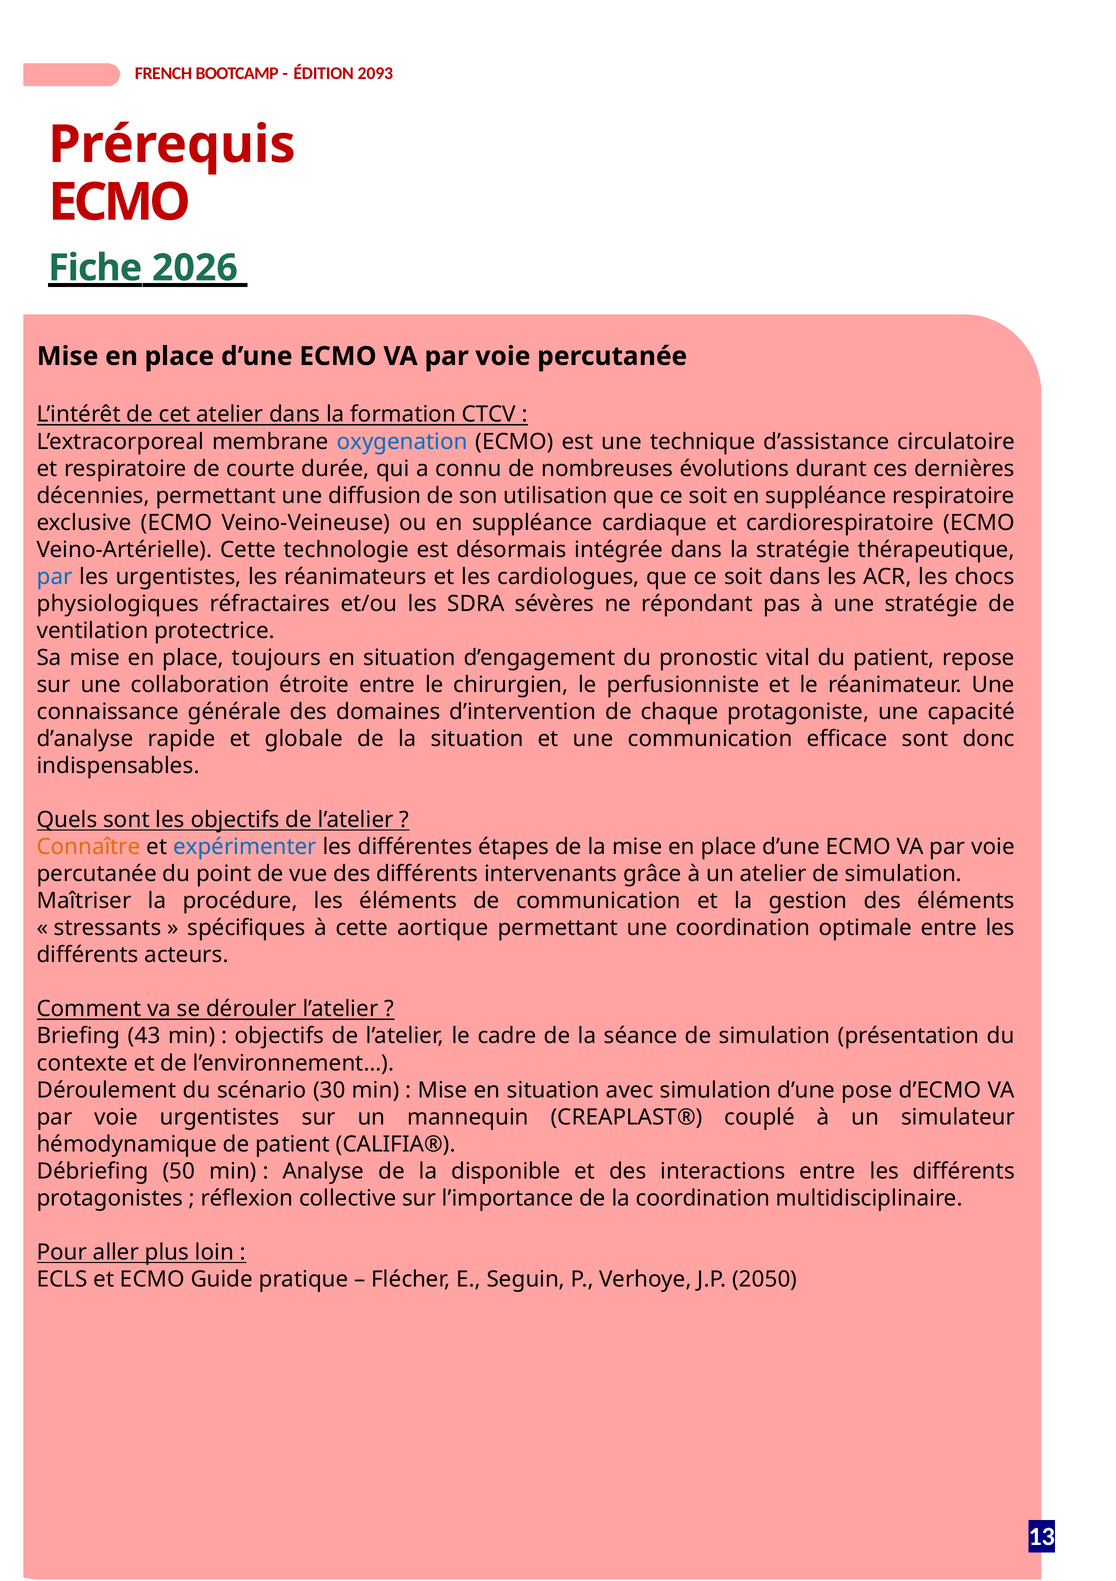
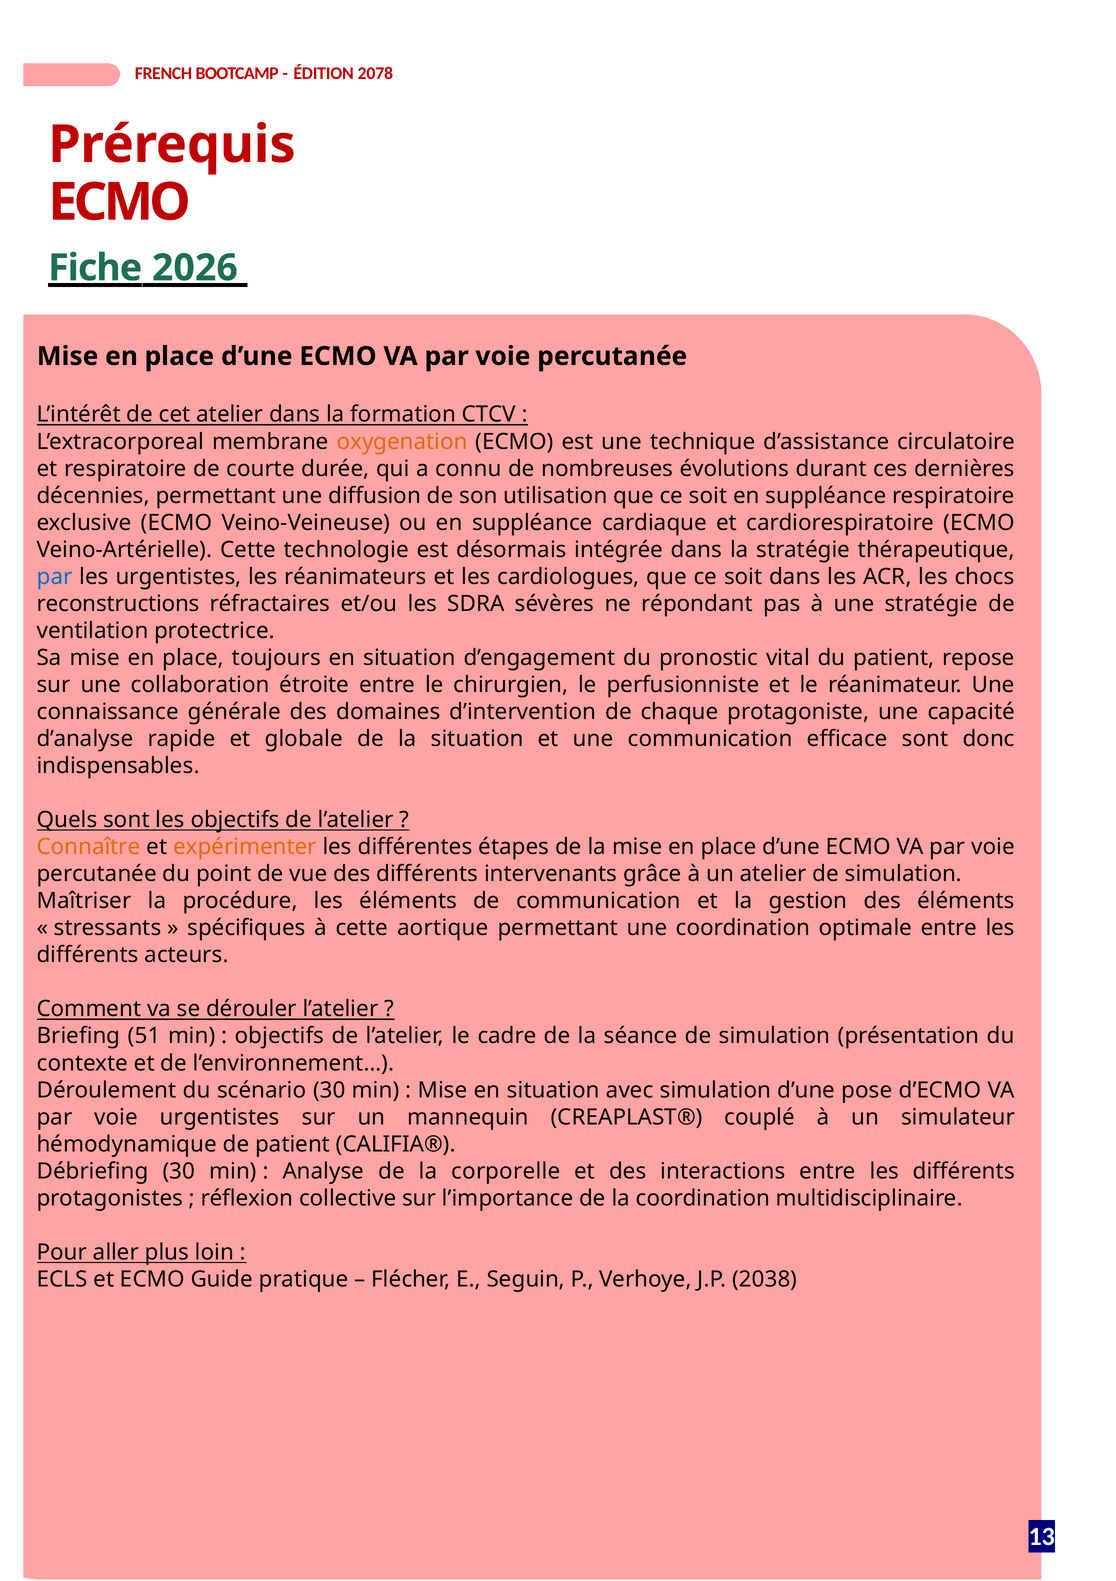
2093: 2093 -> 2078 (375, 73)
oxygenation colour: blue -> orange (402, 441)
physiologiques: physiologiques -> reconstructions (118, 603)
expérimenter colour: blue -> orange (245, 847)
43: 43 -> 51 (144, 1036)
Débriefing 50: 50 -> 30 (179, 1171)
disponible: disponible -> corporelle (506, 1171)
2050: 2050 -> 2038 (765, 1279)
